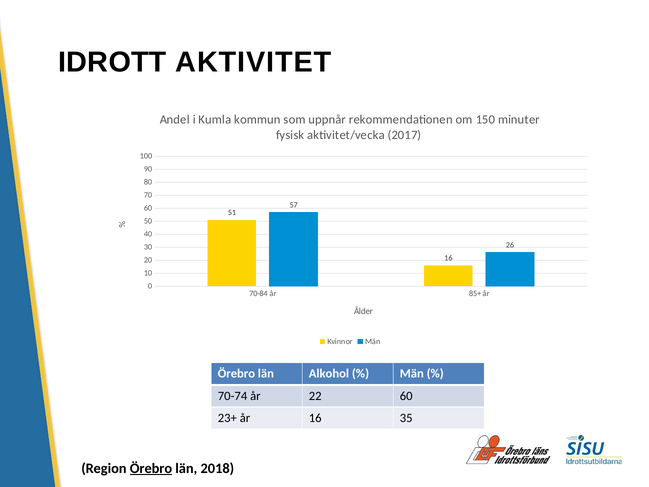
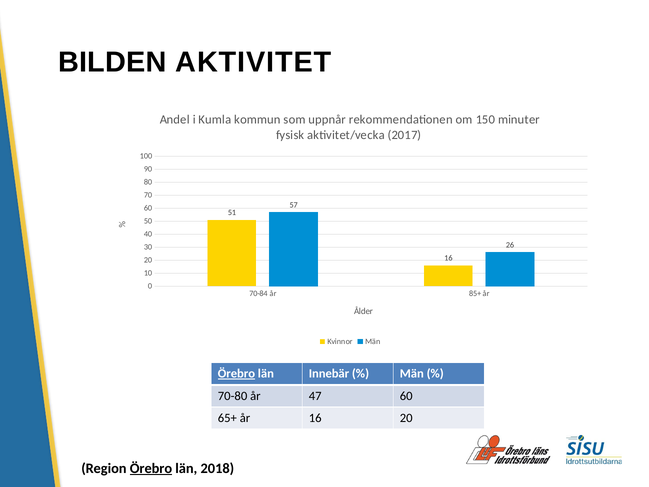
IDROTT: IDROTT -> BILDEN (112, 62)
Örebro underline: none -> present (236, 373)
Alkohol: Alkohol -> Innebär (329, 373)
70-74: 70-74 -> 70-80 (233, 396)
22: 22 -> 47 (315, 396)
23+: 23+ -> 65+ (227, 418)
16 35: 35 -> 20 (406, 418)
